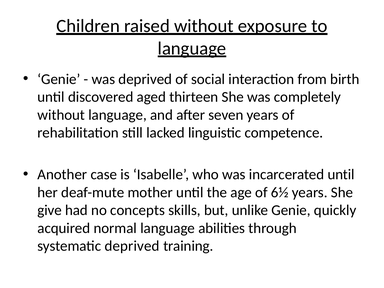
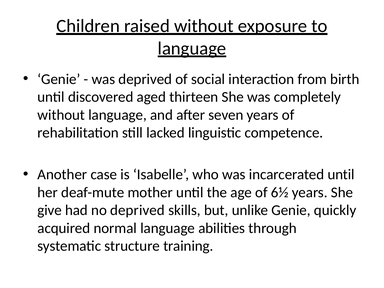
no concepts: concepts -> deprived (138, 210)
systematic deprived: deprived -> structure (132, 246)
